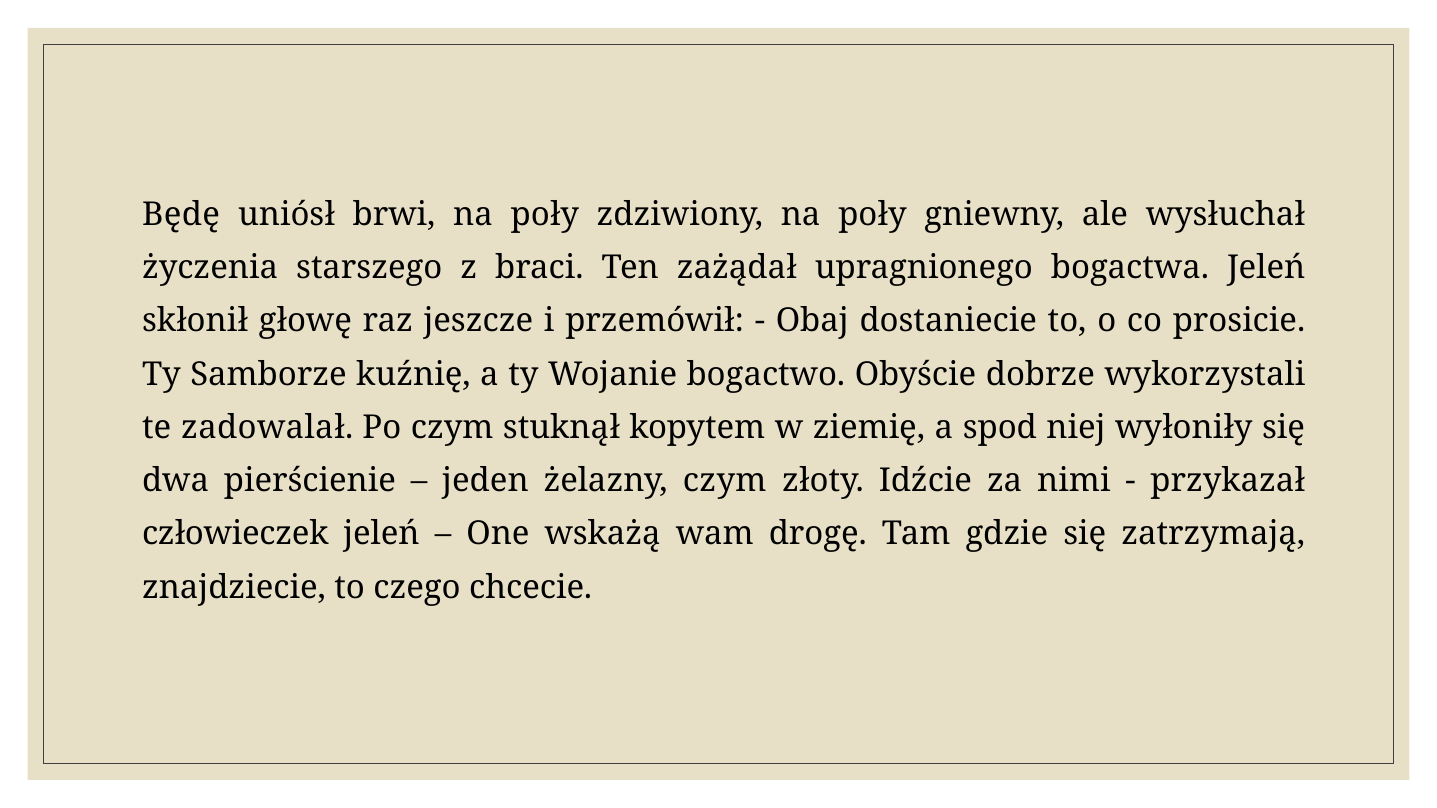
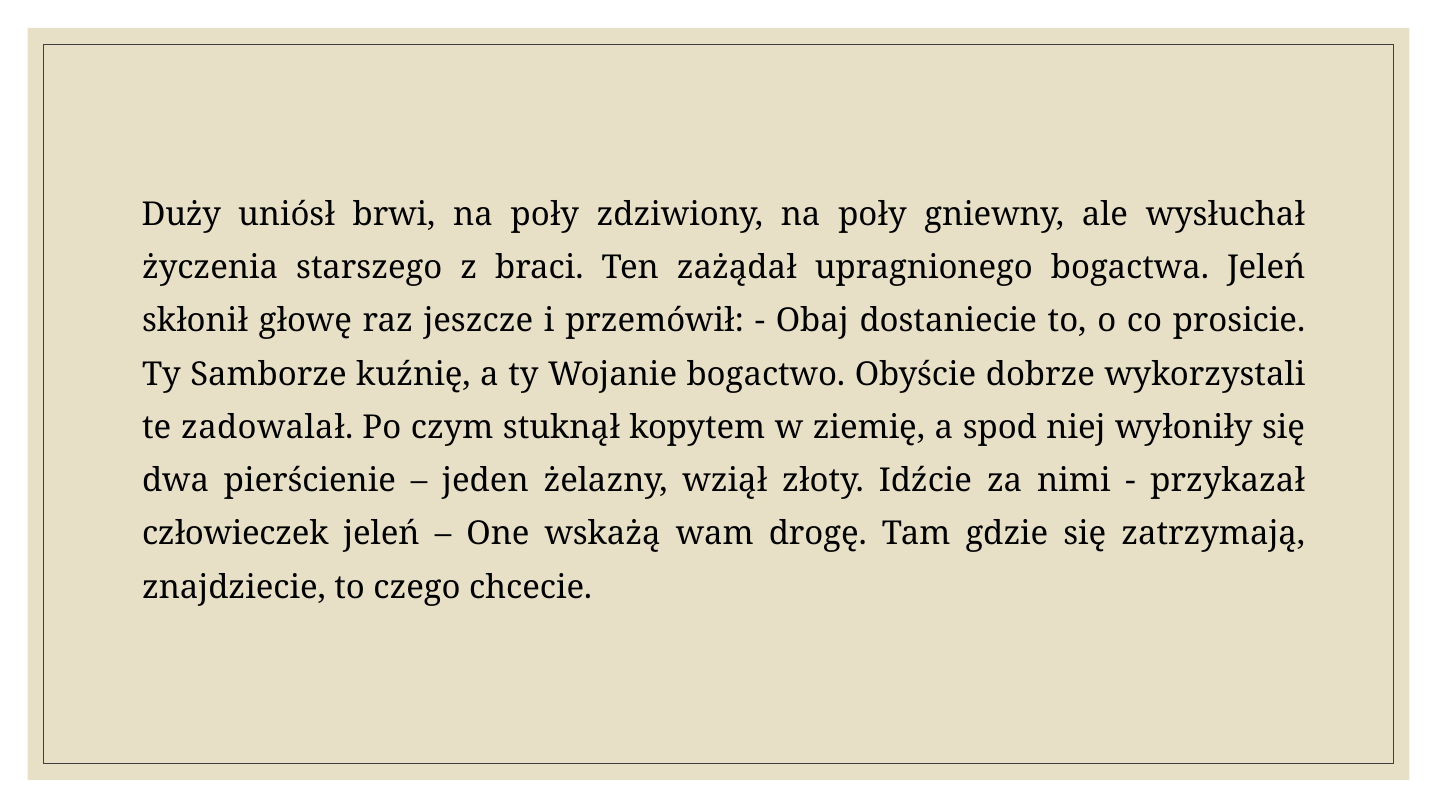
Będę: Będę -> Duży (181, 215)
żelazny czym: czym -> wziął (725, 481)
